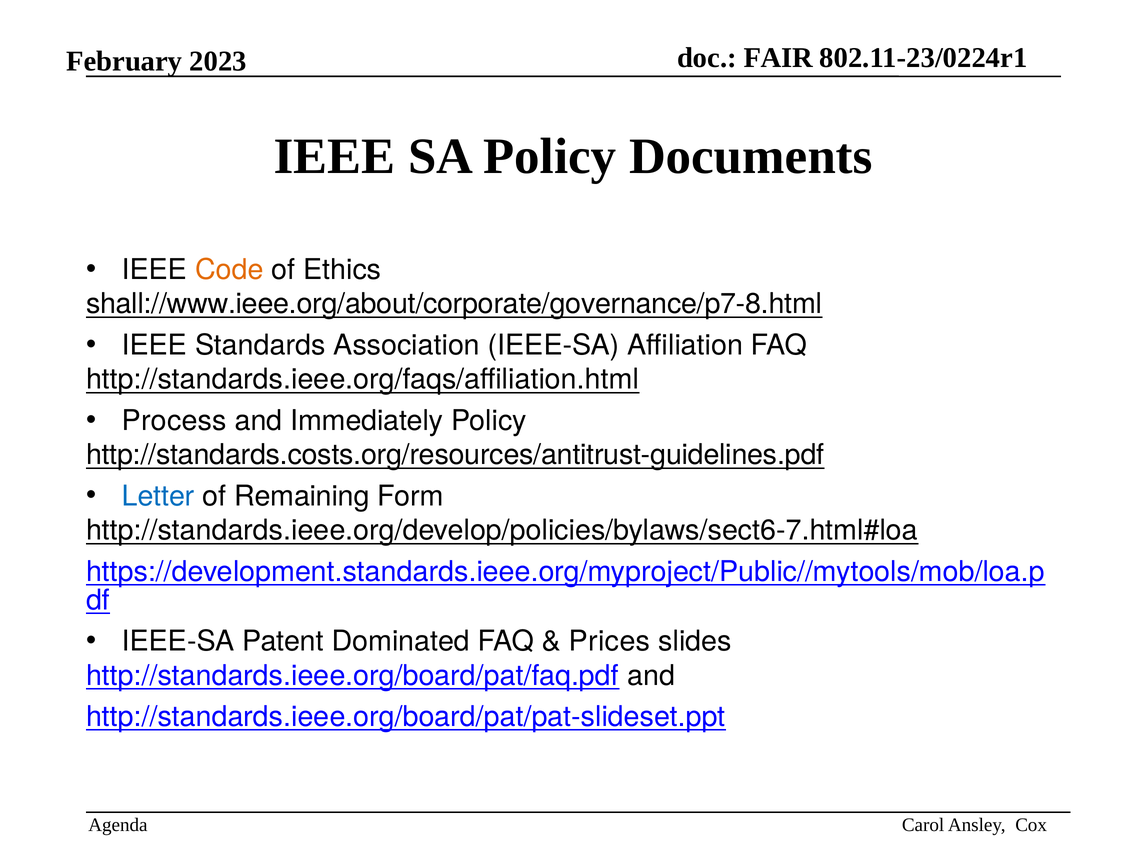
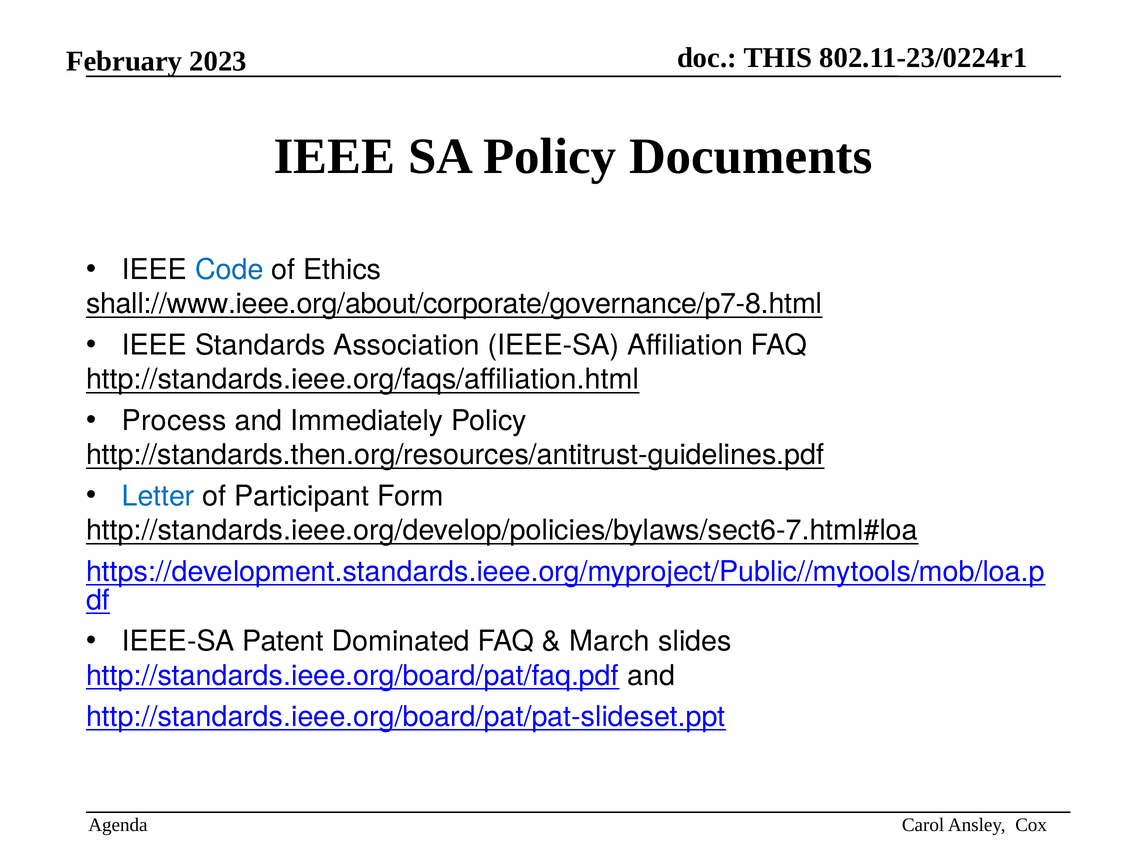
FAIR: FAIR -> THIS (778, 58)
Code colour: orange -> blue (229, 270)
http://standards.costs.org/resources/antitrust-guidelines.pdf: http://standards.costs.org/resources/antitrust-guidelines.pdf -> http://standards.then.org/resources/antitrust-guidelines.pdf (455, 455)
Remaining: Remaining -> Participant (302, 496)
Prices: Prices -> March (610, 641)
